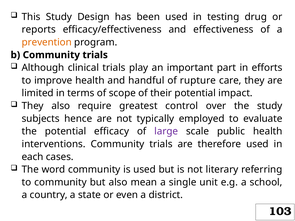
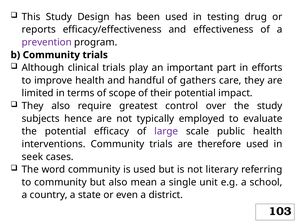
prevention colour: orange -> purple (47, 42)
rupture: rupture -> gathers (198, 81)
each: each -> seek (32, 157)
